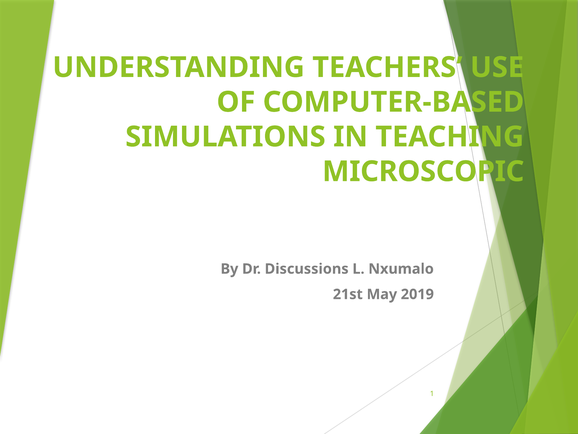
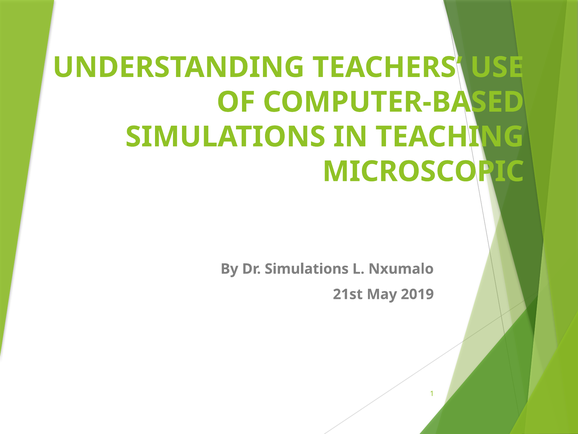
Dr Discussions: Discussions -> Simulations (307, 269)
